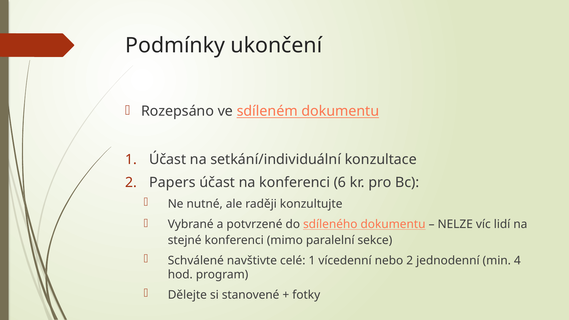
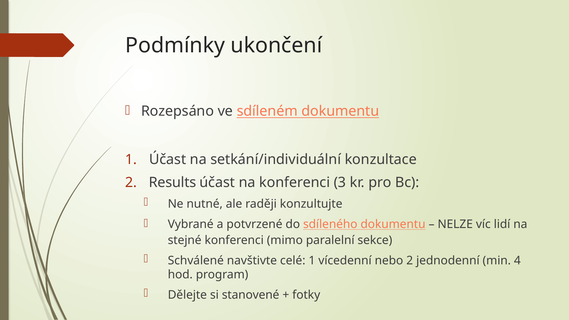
Papers: Papers -> Results (173, 183)
6: 6 -> 3 (340, 183)
